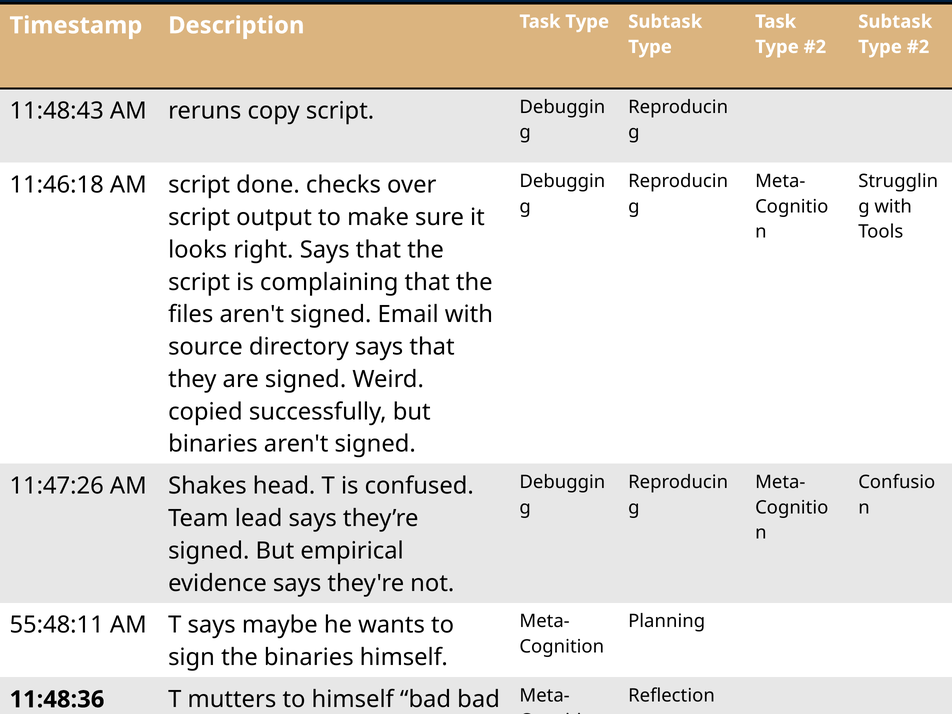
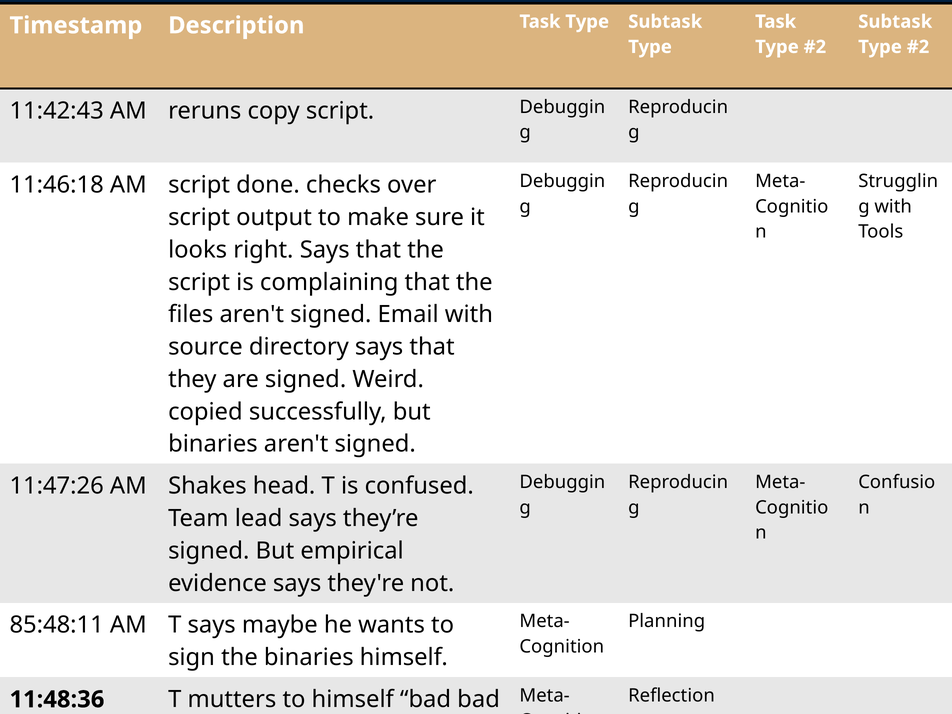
11:48:43: 11:48:43 -> 11:42:43 (57, 111)
55:48:11: 55:48:11 -> 85:48:11 (57, 625)
